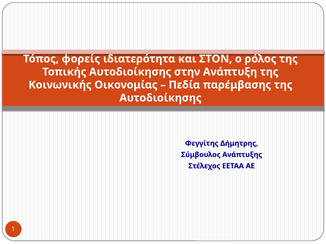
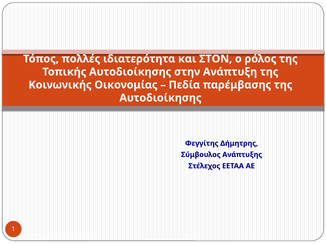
φορείς: φορείς -> πολλές (81, 59)
